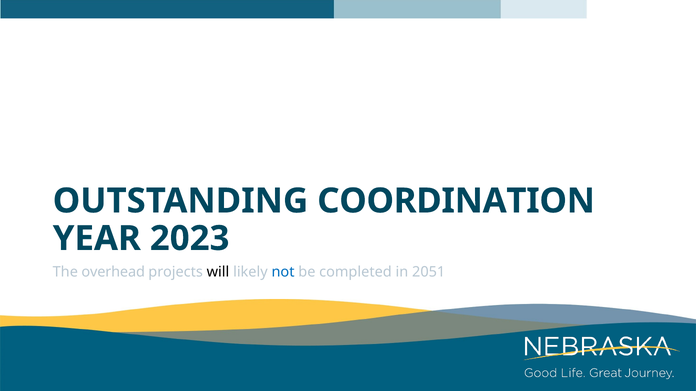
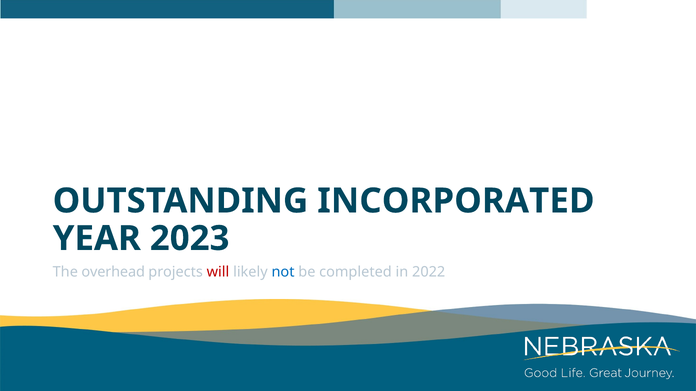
COORDINATION: COORDINATION -> INCORPORATED (456, 201)
will colour: black -> red (218, 272)
2051: 2051 -> 2022 (429, 272)
